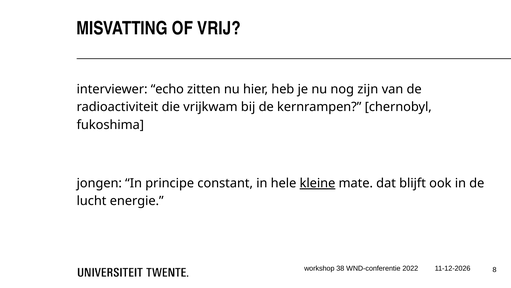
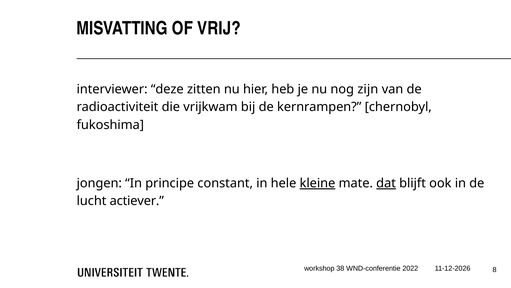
echo: echo -> deze (167, 89)
dat underline: none -> present (386, 183)
energie: energie -> actiever (137, 201)
